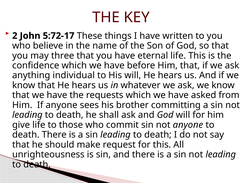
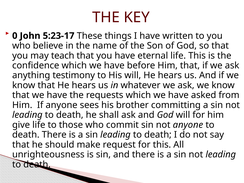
2: 2 -> 0 (15, 36)
5:72-17: 5:72-17 -> 5:23-17 (59, 36)
three: three -> teach (63, 56)
individual: individual -> testimony (74, 75)
